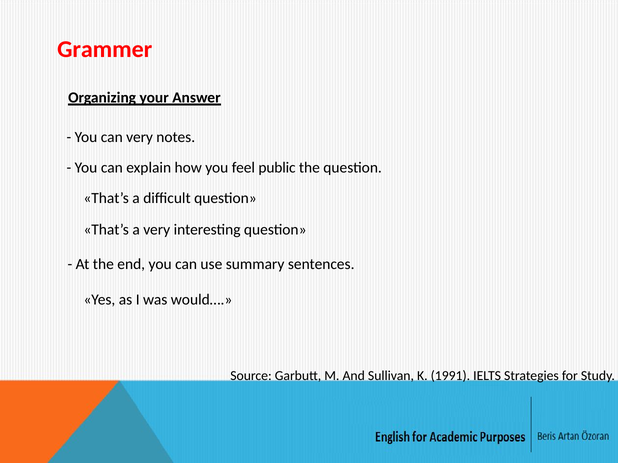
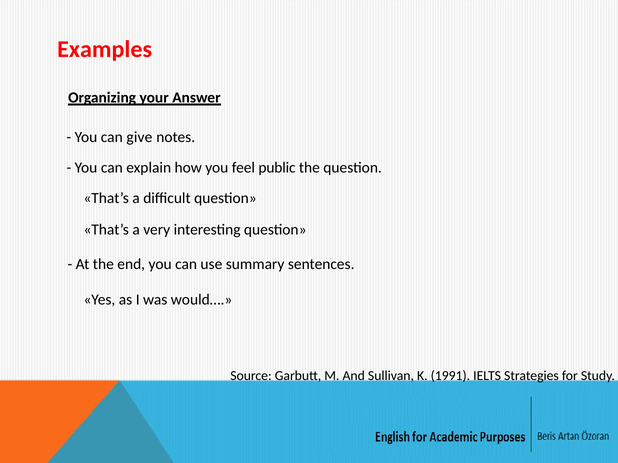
Grammer: Grammer -> Examples (105, 49)
can very: very -> give (139, 137)
